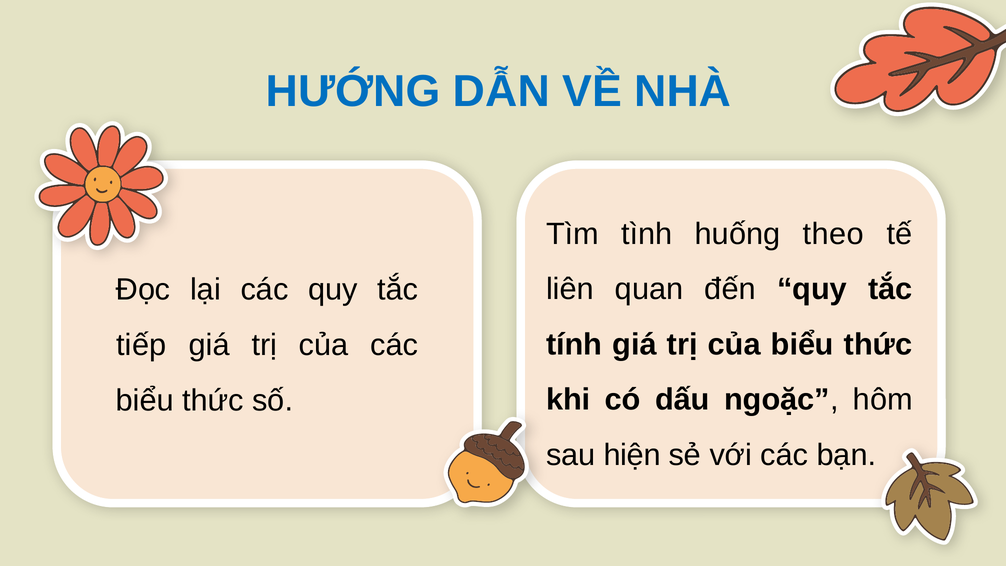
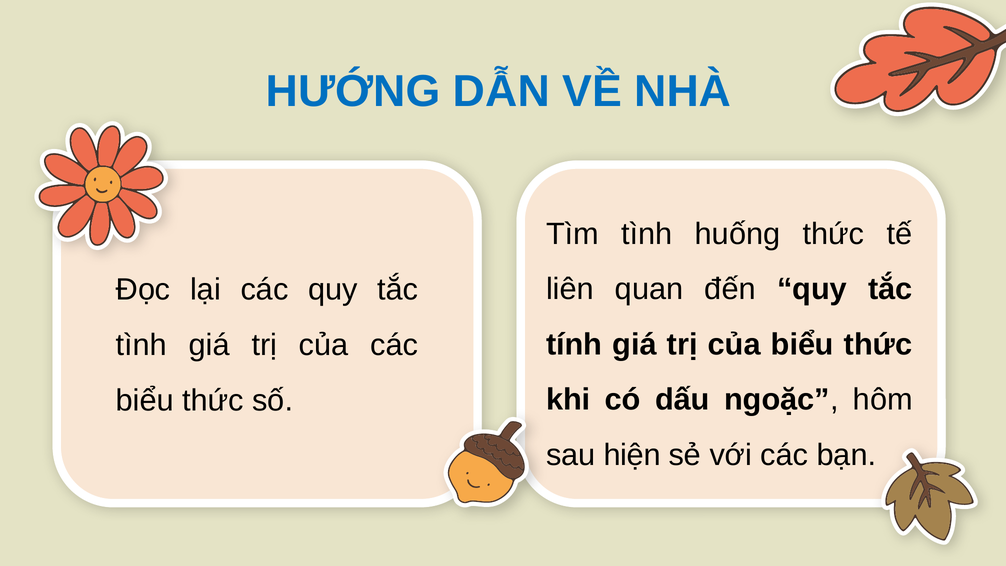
huống theo: theo -> thức (833, 234)
tiếp: tiếp -> tình (142, 345)
